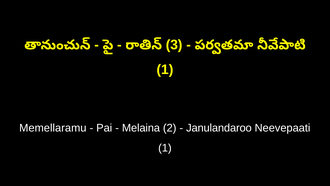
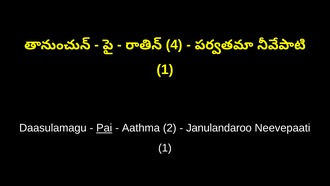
3: 3 -> 4 (174, 45)
Memellaramu: Memellaramu -> Daasulamagu (53, 128)
Pai underline: none -> present (104, 128)
Melaina: Melaina -> Aathma (141, 128)
